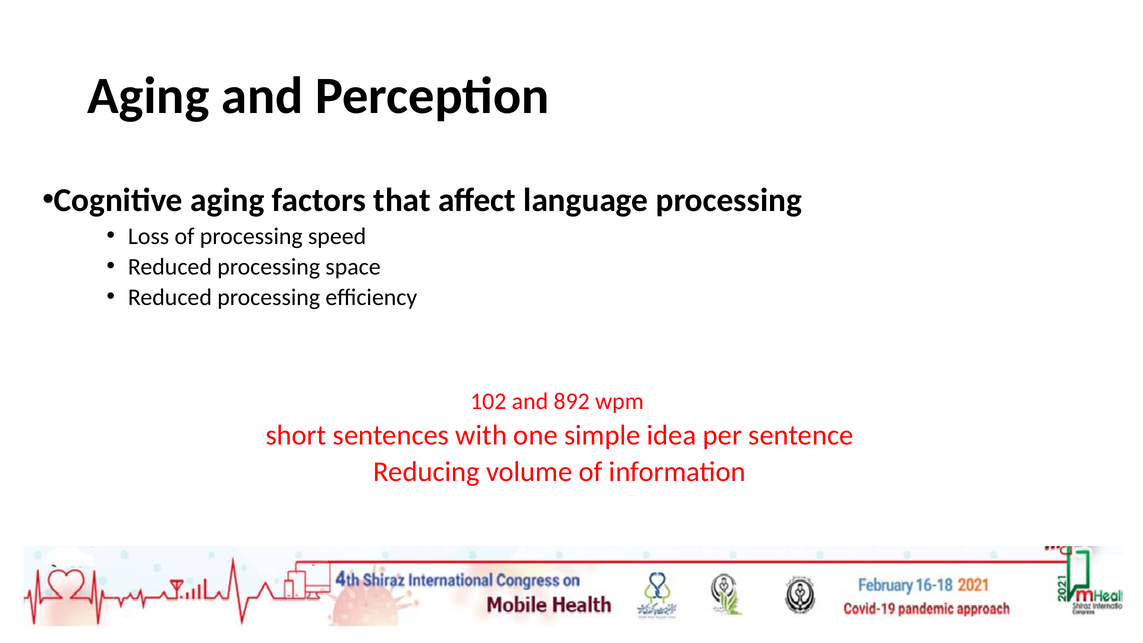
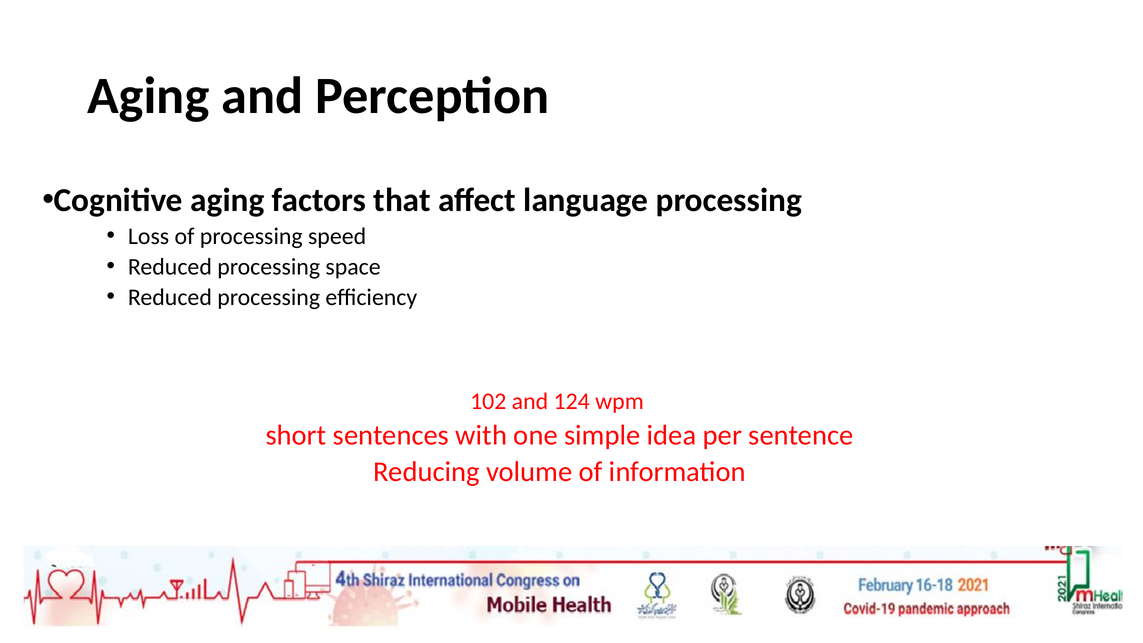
892: 892 -> 124 (572, 401)
